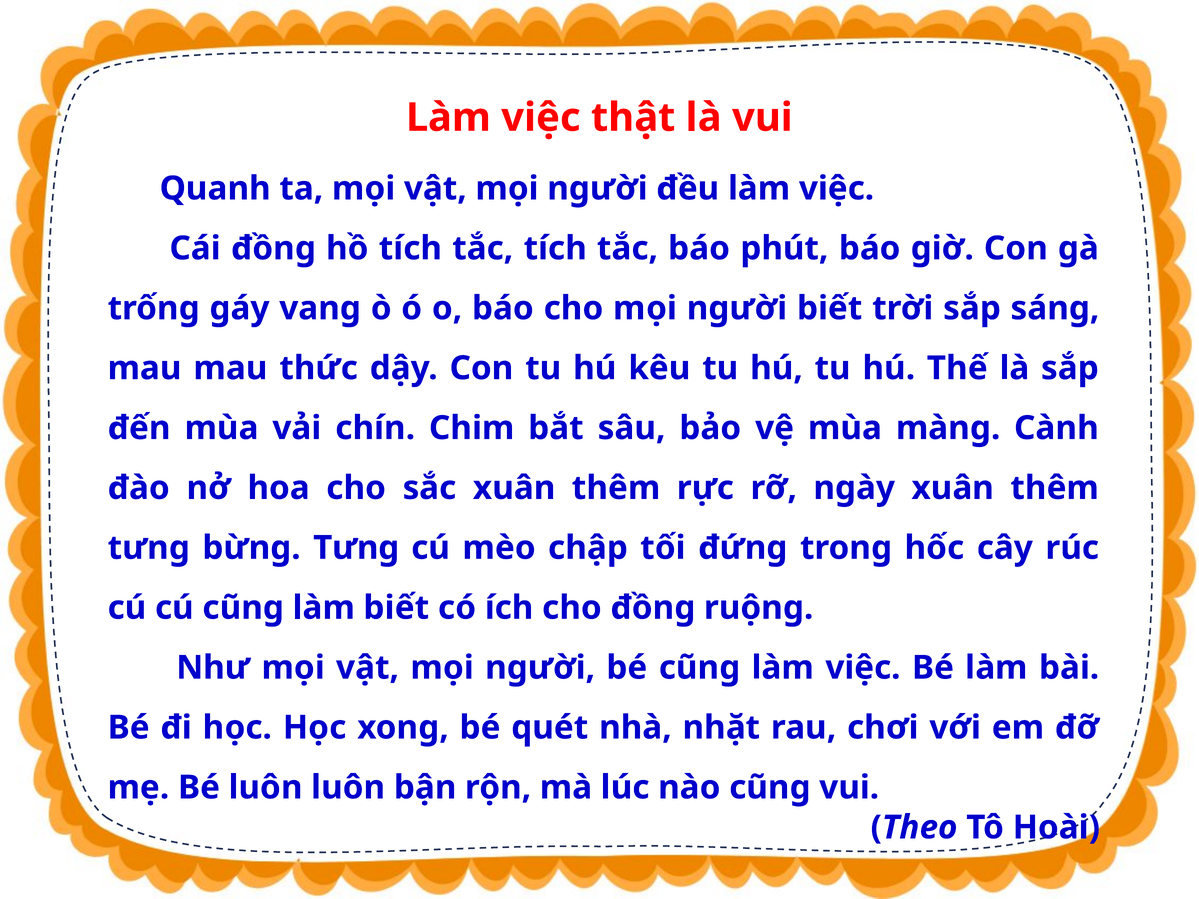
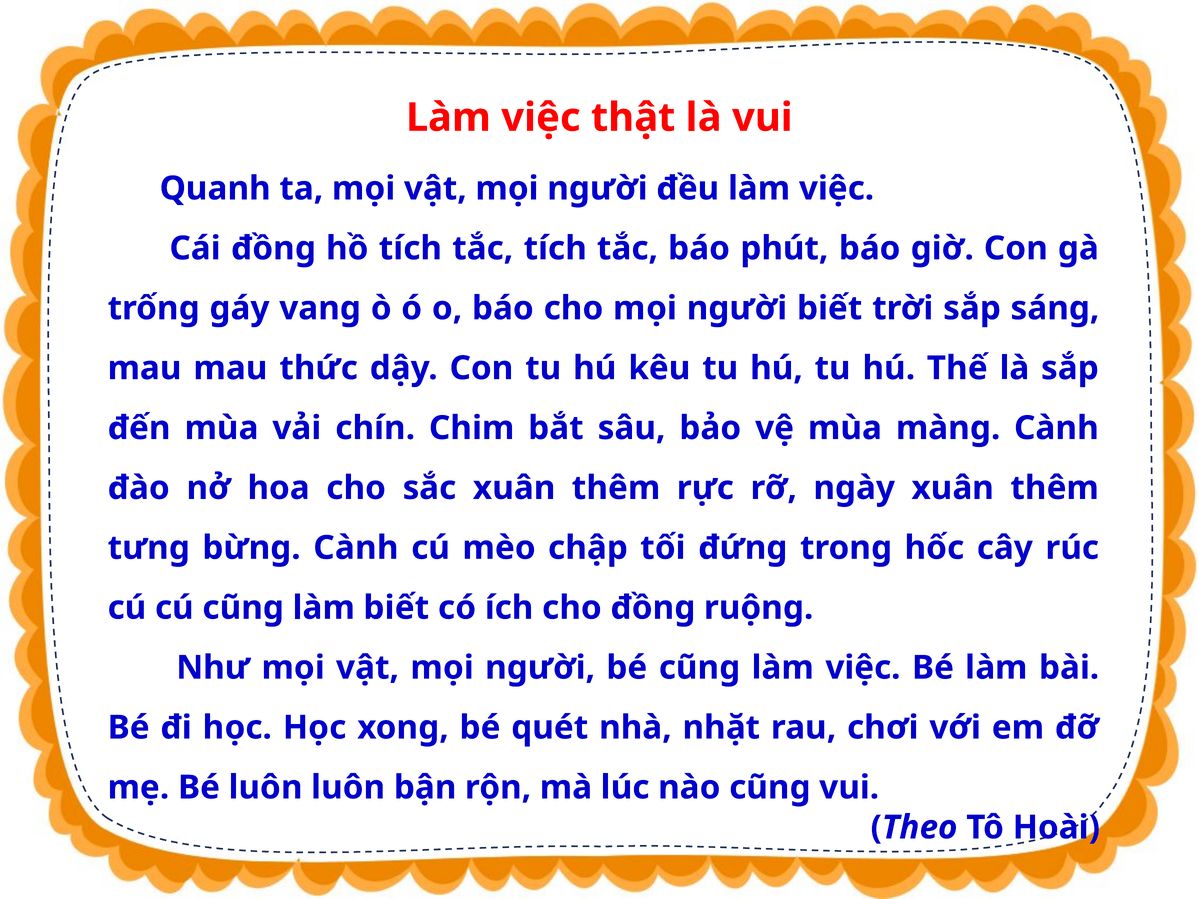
bừng Tưng: Tưng -> Cành (356, 548)
